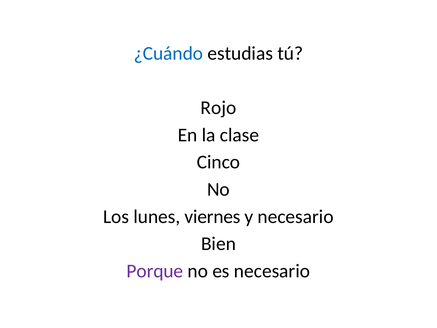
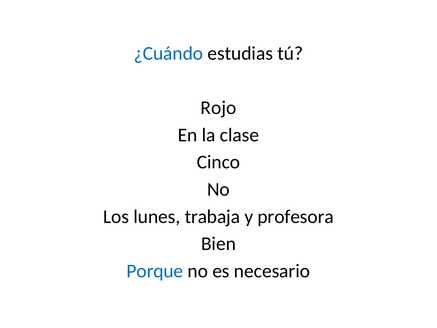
viernes: viernes -> trabaja (212, 217)
y necesario: necesario -> profesora (296, 217)
Porque colour: purple -> blue (155, 271)
